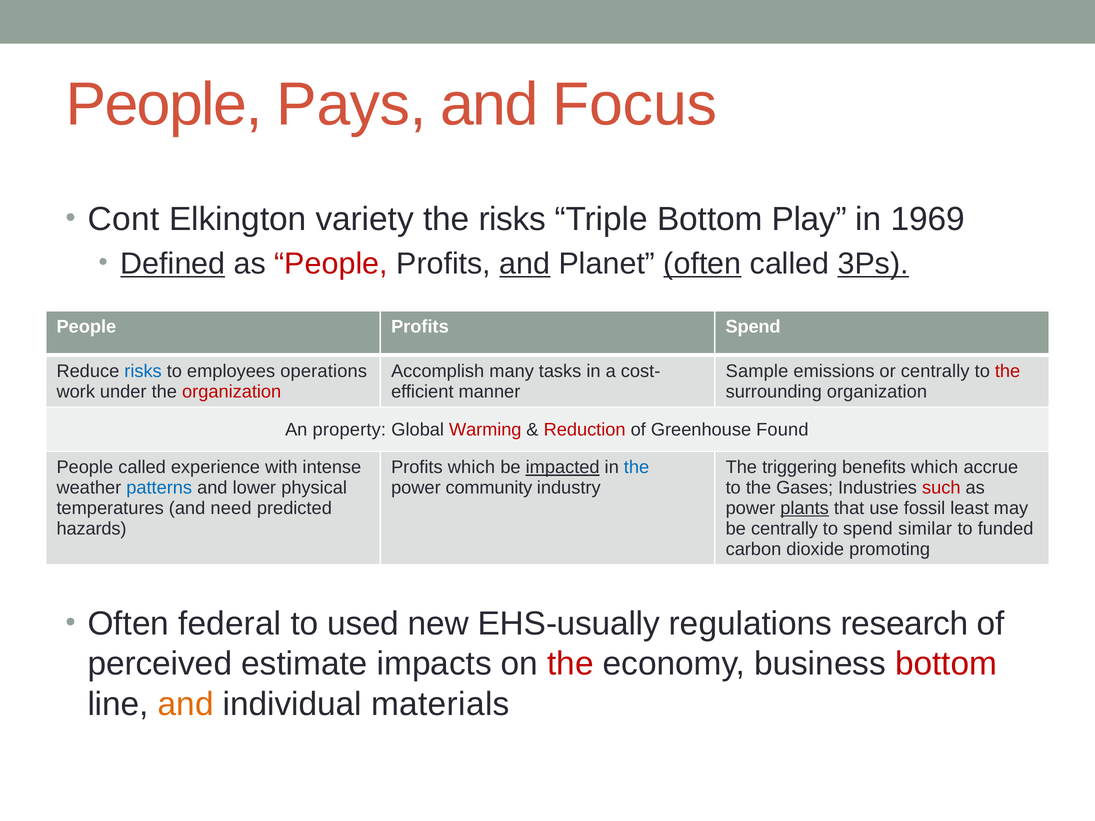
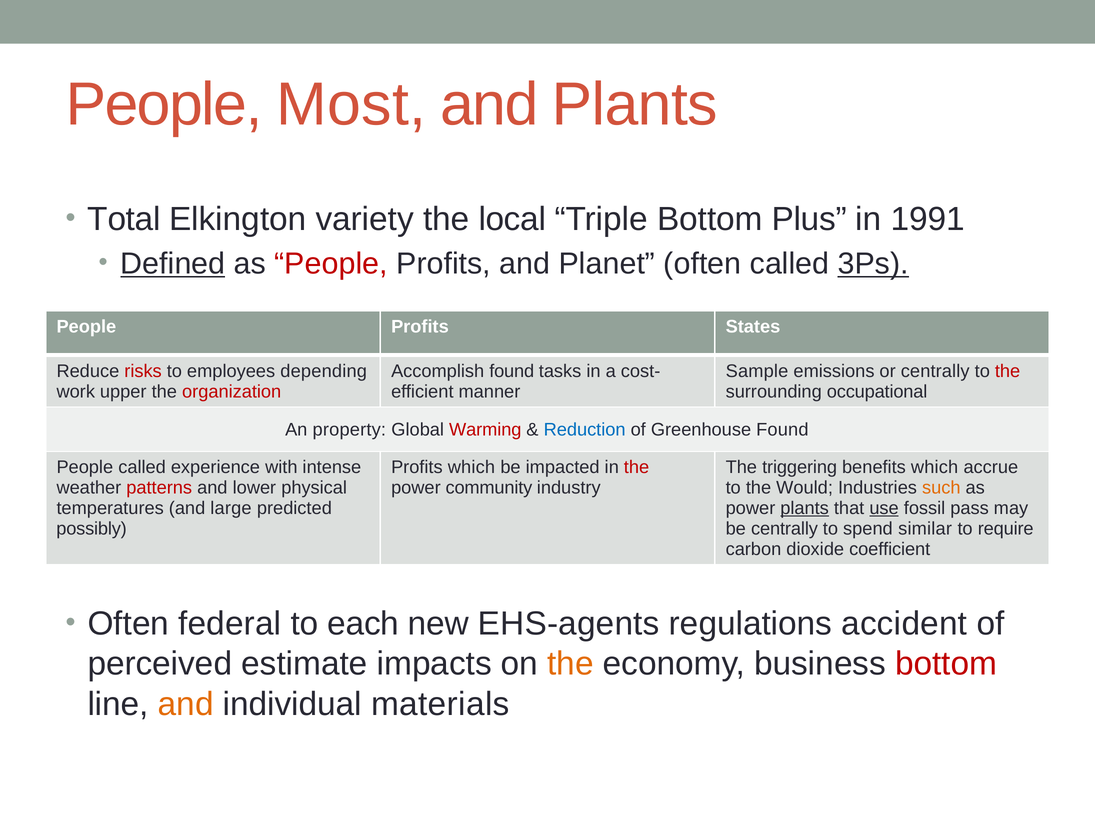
Pays: Pays -> Most (351, 105)
and Focus: Focus -> Plants (635, 105)
Cont: Cont -> Total (124, 220)
the risks: risks -> local (512, 220)
Play: Play -> Plus (809, 220)
1969: 1969 -> 1991 (928, 220)
and underline: present -> none (525, 264)
often underline: present -> none (702, 264)
Profits Spend: Spend -> States (753, 327)
risks colour: blue -> red (143, 371)
operations: operations -> depending (324, 371)
Accomplish many: many -> found (512, 371)
under: under -> upper (123, 392)
surrounding organization: organization -> occupational (877, 392)
Reduction colour: red -> blue (585, 430)
impacted underline: present -> none (563, 468)
the colour: blue -> red (637, 468)
patterns colour: blue -> red (159, 488)
Gases: Gases -> Would (805, 488)
such colour: red -> orange (941, 488)
need: need -> large (231, 508)
use underline: none -> present (884, 508)
least: least -> pass (970, 508)
hazards: hazards -> possibly (92, 529)
funded: funded -> require (1006, 529)
promoting: promoting -> coefficient (890, 549)
used: used -> each (363, 624)
EHS-usually: EHS-usually -> EHS-agents (569, 624)
research: research -> accident (904, 624)
the colour: red -> orange (570, 664)
